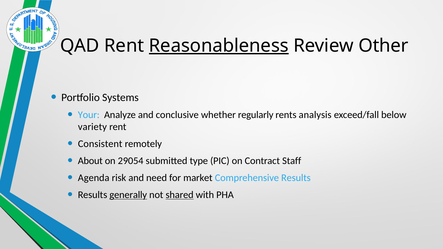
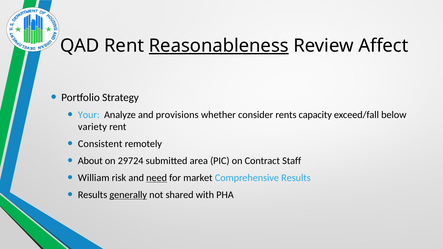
Other: Other -> Affect (383, 46)
Systems: Systems -> Strategy (121, 97)
conclusive: conclusive -> provisions (177, 115)
regularly: regularly -> consider (256, 115)
analysis: analysis -> capacity (315, 115)
29054: 29054 -> 29724 (131, 161)
type: type -> area (199, 161)
Agenda: Agenda -> William (94, 178)
need underline: none -> present (157, 178)
shared underline: present -> none (180, 195)
